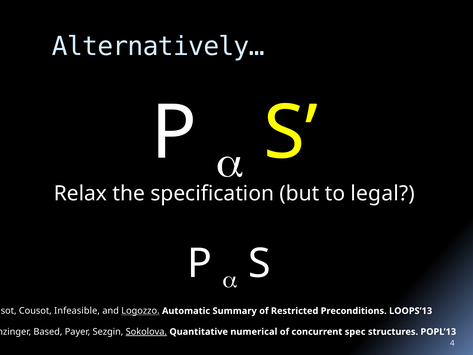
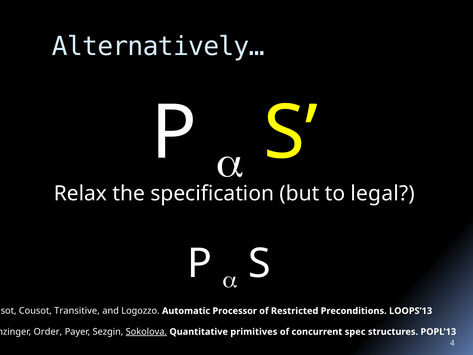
Infeasible: Infeasible -> Transitive (77, 311)
Logozzo underline: present -> none (140, 311)
Summary: Summary -> Processor (235, 311)
Based: Based -> Order (48, 332)
numerical: numerical -> primitives (254, 332)
